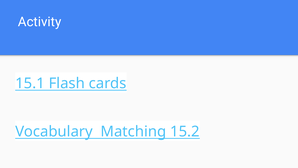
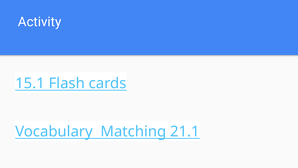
15.2: 15.2 -> 21.1 (185, 131)
